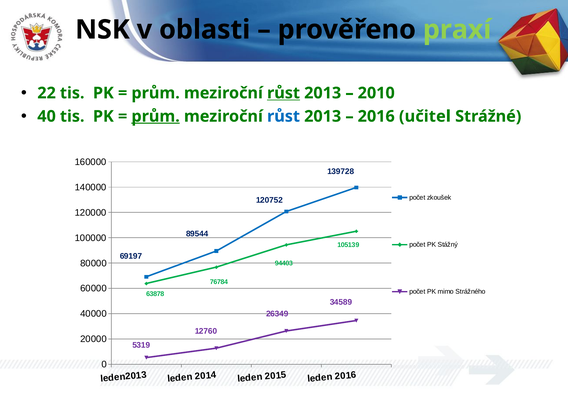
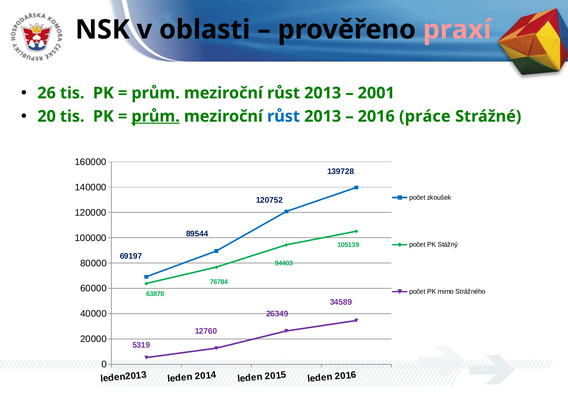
praxí colour: light green -> pink (457, 30)
22: 22 -> 26 (47, 93)
růst underline: present -> none (283, 93)
2010: 2010 -> 2001 (376, 93)
40: 40 -> 20 (47, 116)
učitel: učitel -> práce (425, 116)
